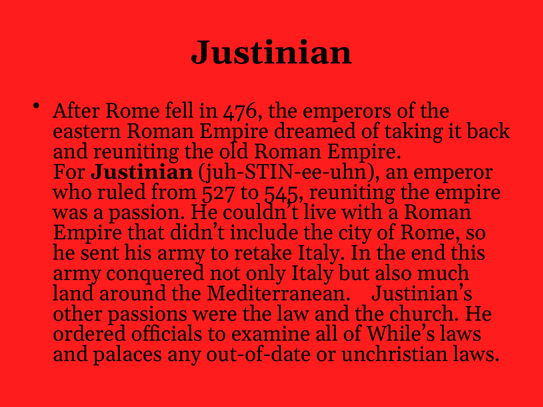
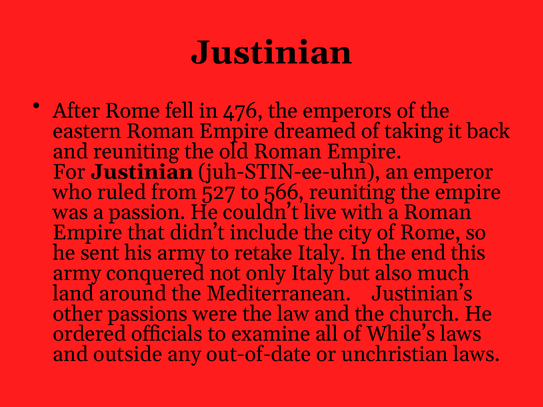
545: 545 -> 566 (284, 192)
palaces: palaces -> outside (128, 355)
